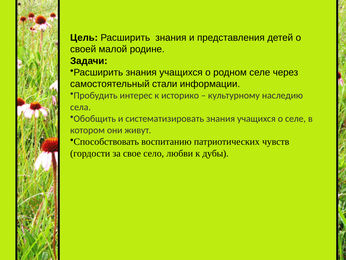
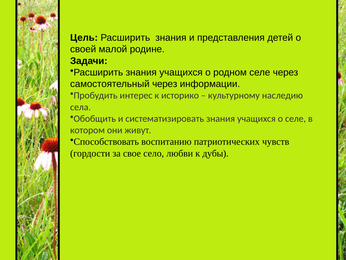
самостоятельный стали: стали -> через (165, 84)
